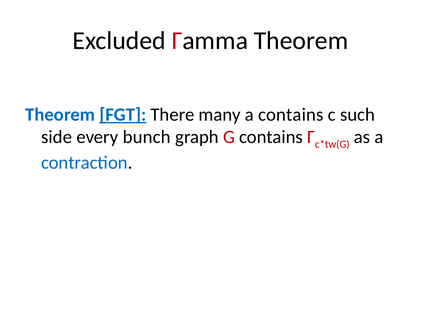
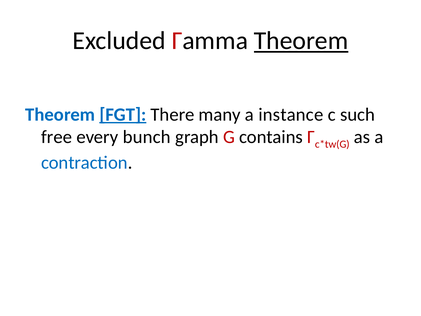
Theorem underline: none -> present (301, 41)
a contains: contains -> instance (291, 115)
side: side -> free (57, 137)
